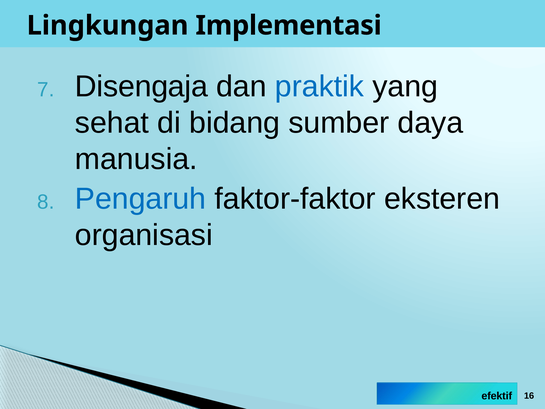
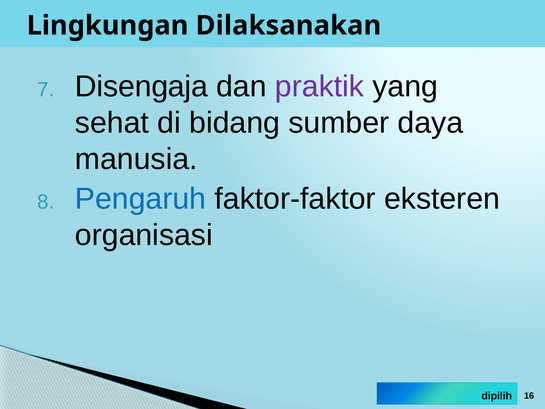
Implementasi: Implementasi -> Dilaksanakan (288, 25)
praktik colour: blue -> purple (320, 87)
efektif: efektif -> dipilih (497, 396)
